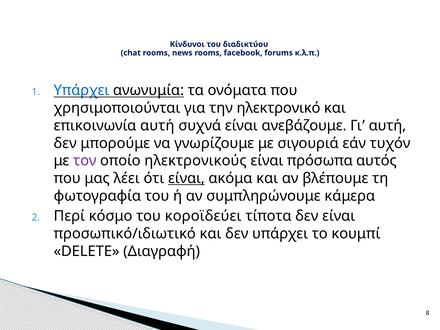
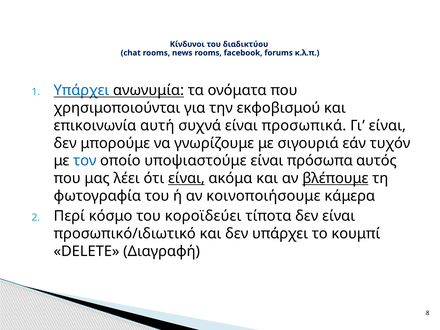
ηλεκτρονικό: ηλεκτρονικό -> εκφοβισμού (278, 108)
ανεβάζουμε: ανεβάζουμε -> προσωπικά (304, 126)
Γι αυτή: αυτή -> είναι (387, 126)
τον colour: purple -> blue (85, 161)
ηλεκτρονικούς: ηλεκτρονικούς -> υποψιαστούμε (196, 161)
βλέπουμε underline: none -> present (335, 178)
συμπληρώνουμε: συμπληρώνουμε -> κοινοποιήσουμε (263, 196)
